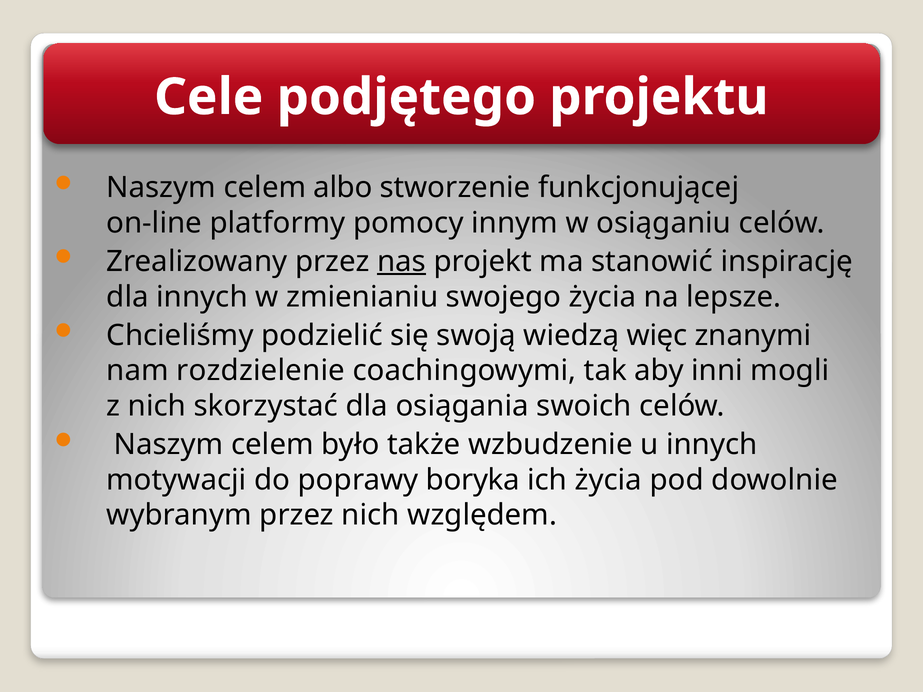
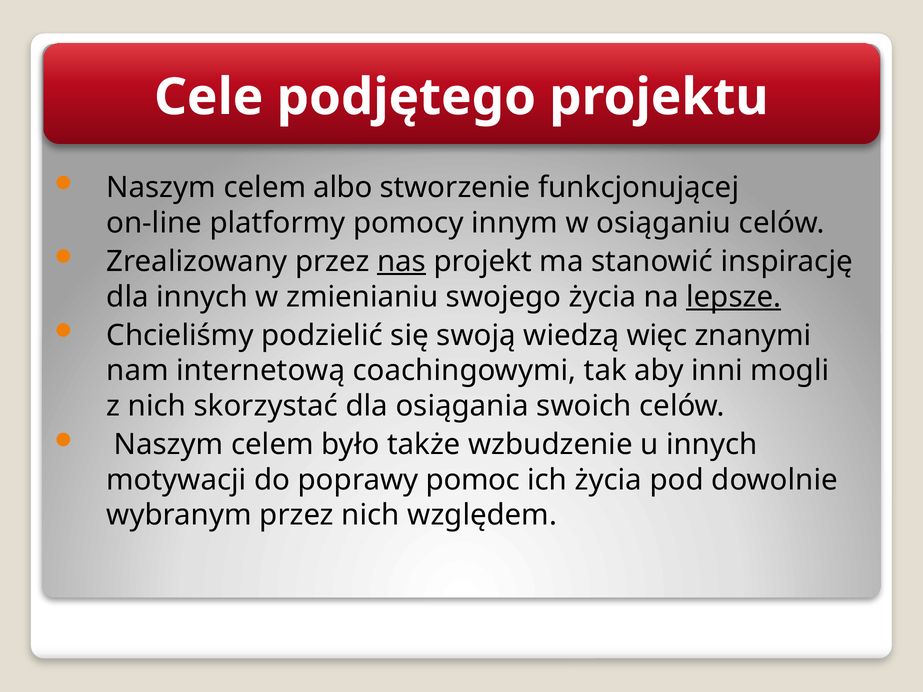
lepsze underline: none -> present (734, 297)
rozdzielenie: rozdzielenie -> internetową (261, 371)
boryka: boryka -> pomoc (473, 480)
